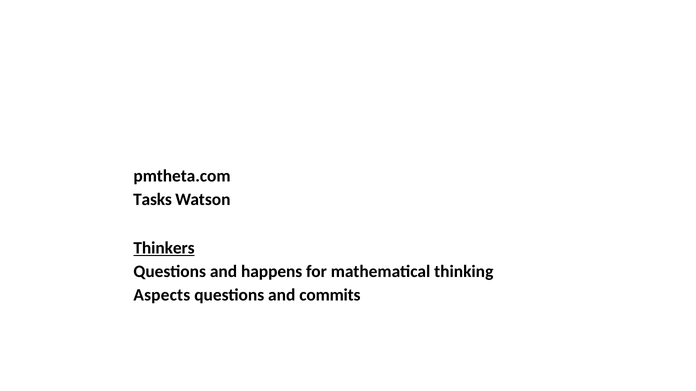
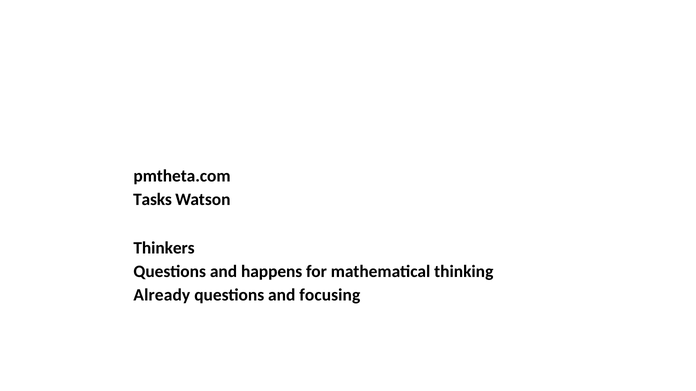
Thinkers underline: present -> none (164, 248)
Aspects: Aspects -> Already (162, 295)
commits: commits -> focusing (330, 295)
